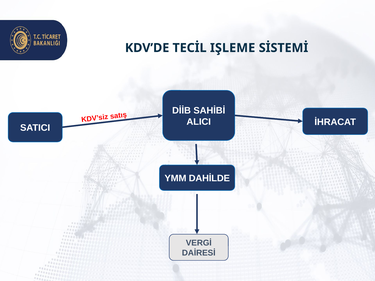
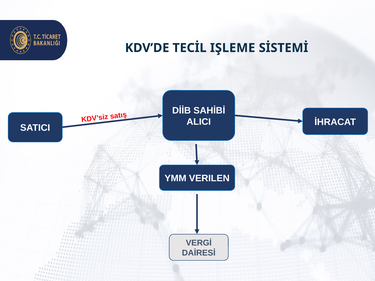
DAHİLDE: DAHİLDE -> VERILEN (209, 179)
